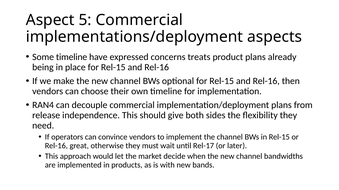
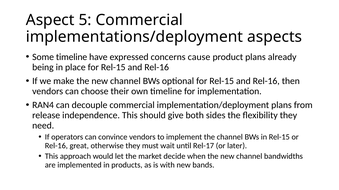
treats: treats -> cause (199, 57)
